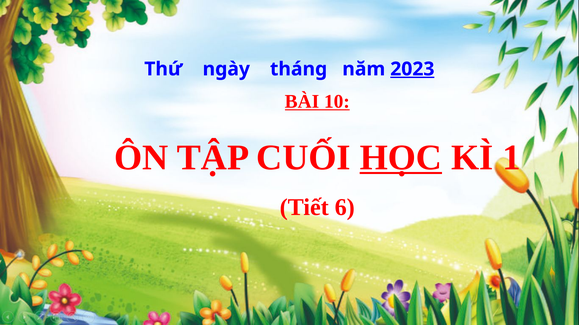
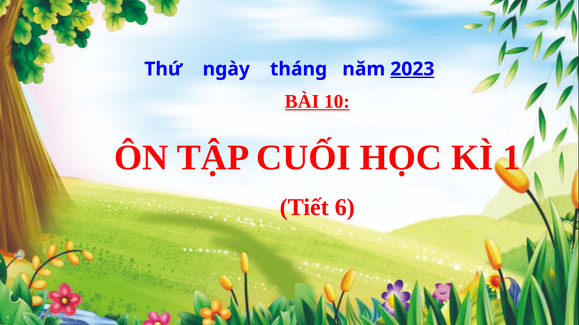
HỌC underline: present -> none (401, 158)
